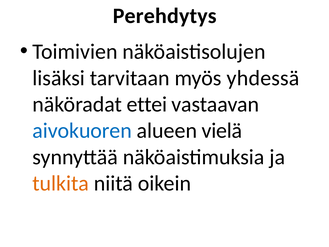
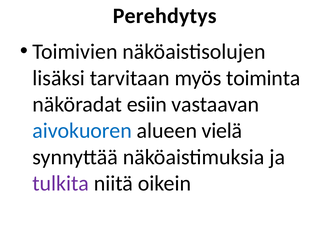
yhdessä: yhdessä -> toiminta (263, 78)
ettei: ettei -> esiin (147, 104)
tulkita colour: orange -> purple (61, 183)
